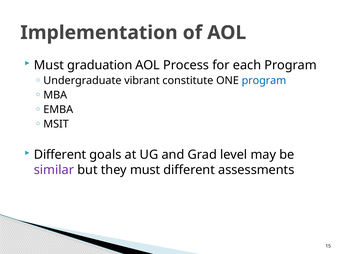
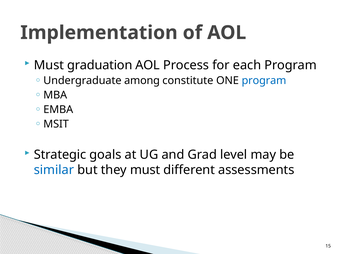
vibrant: vibrant -> among (142, 81)
Different: Different -> Strategic (60, 155)
similar colour: purple -> blue (54, 170)
